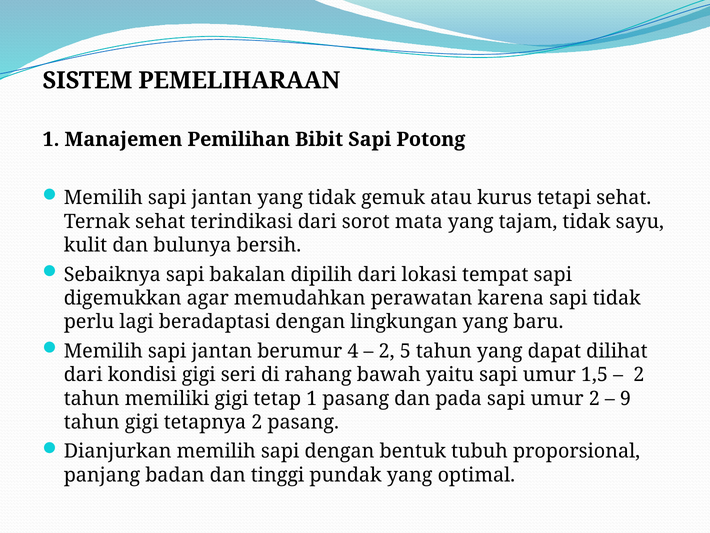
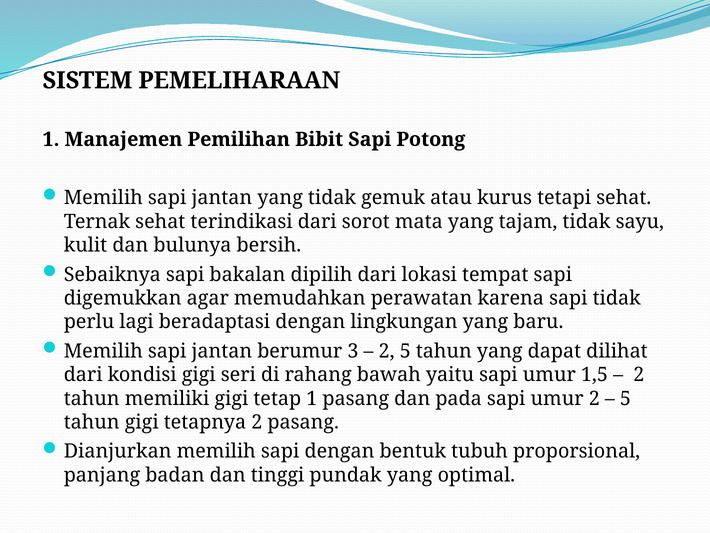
4: 4 -> 3 (353, 351)
9: 9 -> 5 (625, 398)
